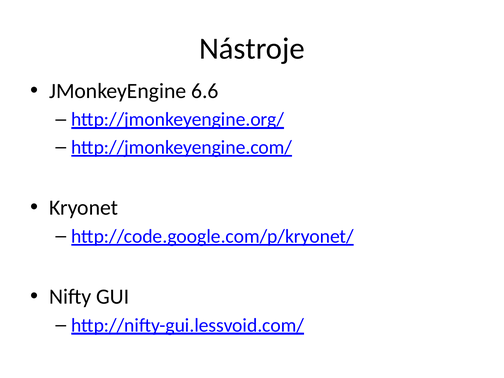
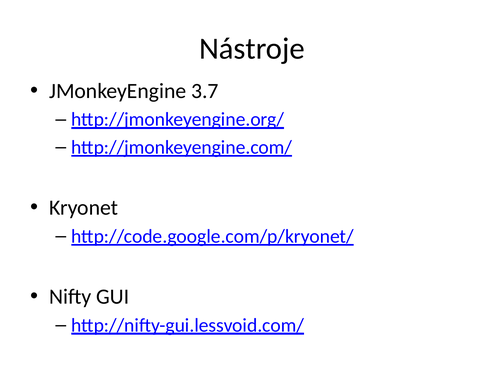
6.6: 6.6 -> 3.7 (205, 91)
